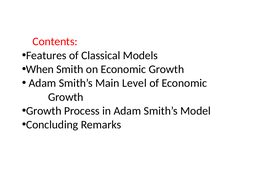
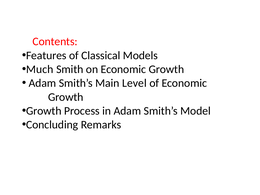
When: When -> Much (40, 69)
